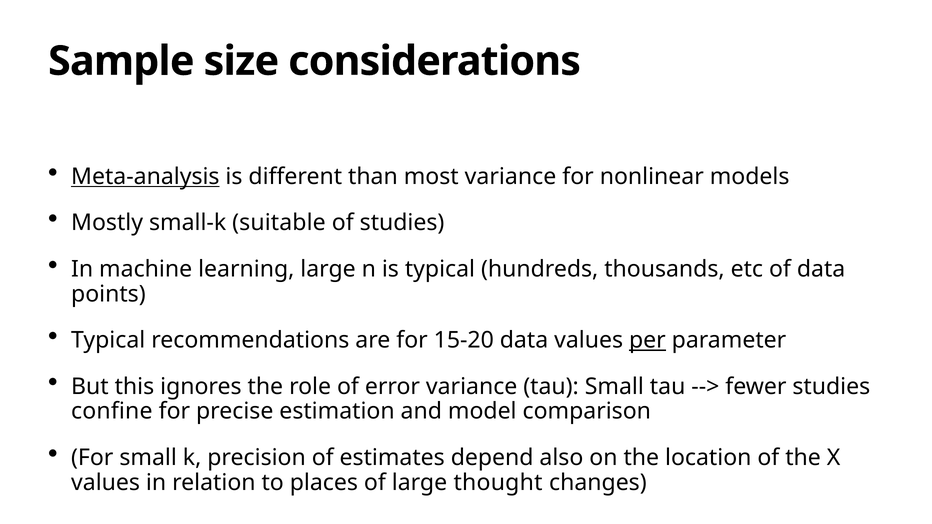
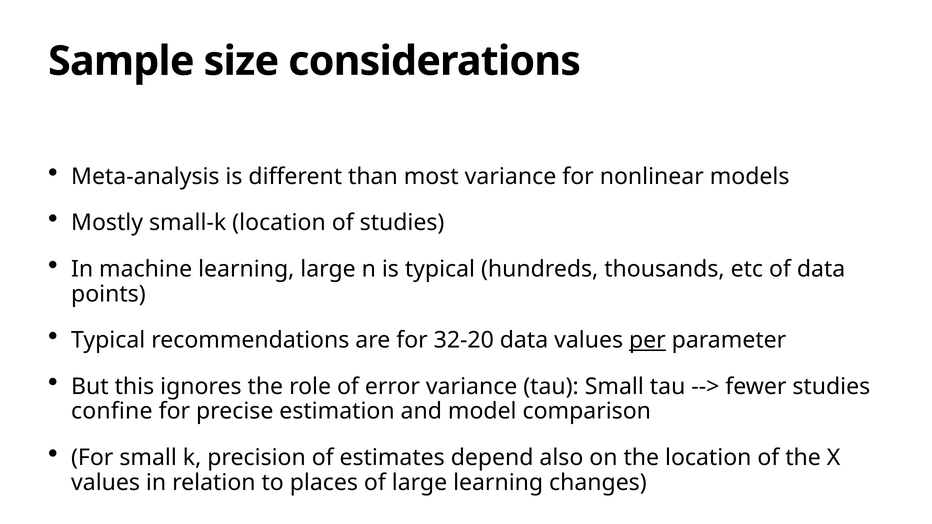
Meta-analysis underline: present -> none (145, 177)
small-k suitable: suitable -> location (279, 223)
15-20: 15-20 -> 32-20 (464, 340)
large thought: thought -> learning (498, 483)
